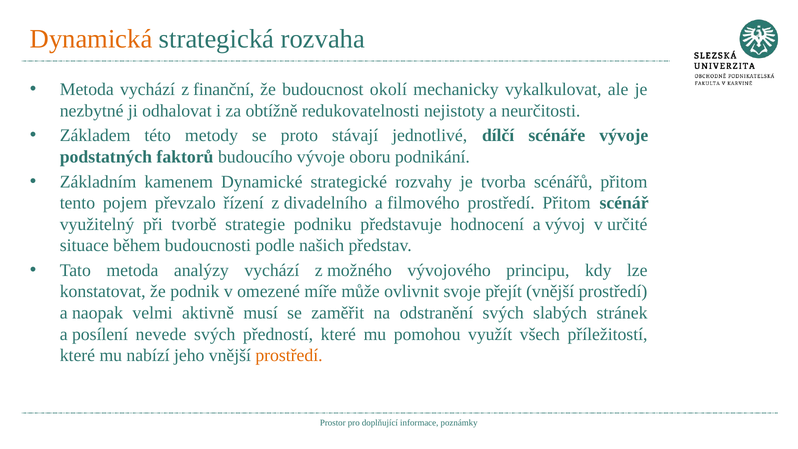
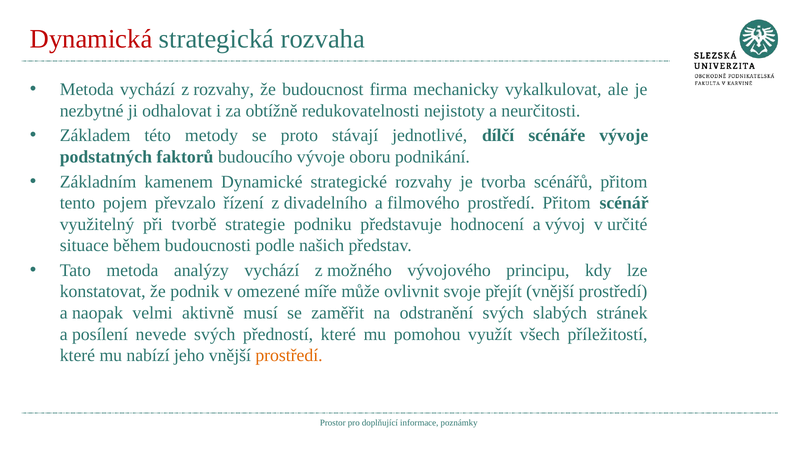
Dynamická colour: orange -> red (91, 39)
z finanční: finanční -> rozvahy (224, 89)
okolí: okolí -> firma (389, 89)
